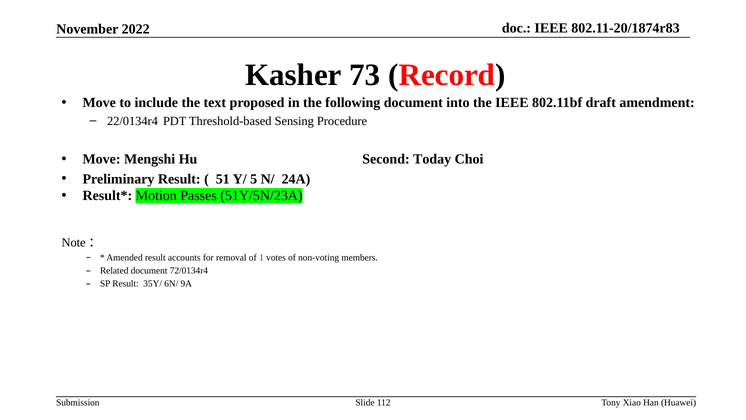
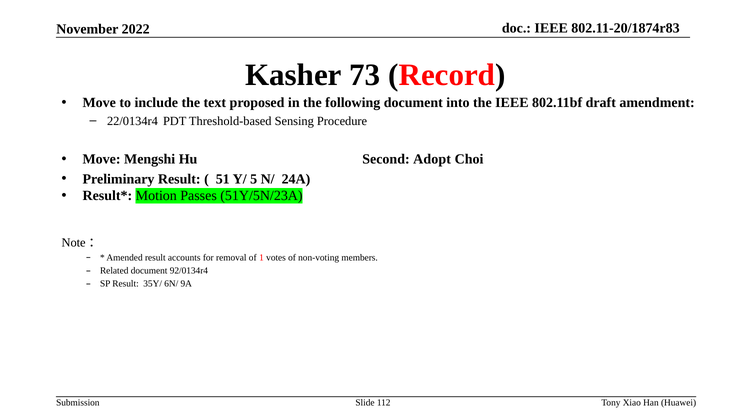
Today: Today -> Adopt (432, 159)
72/0134r4: 72/0134r4 -> 92/0134r4 (189, 270)
